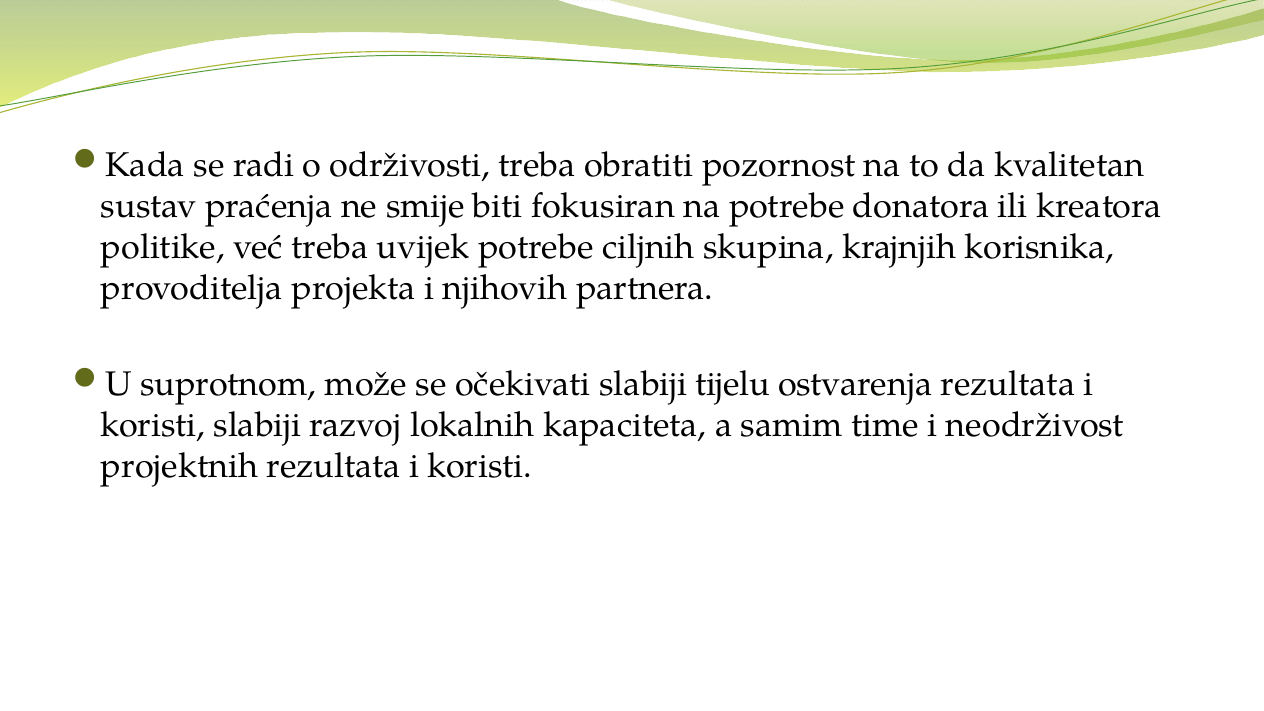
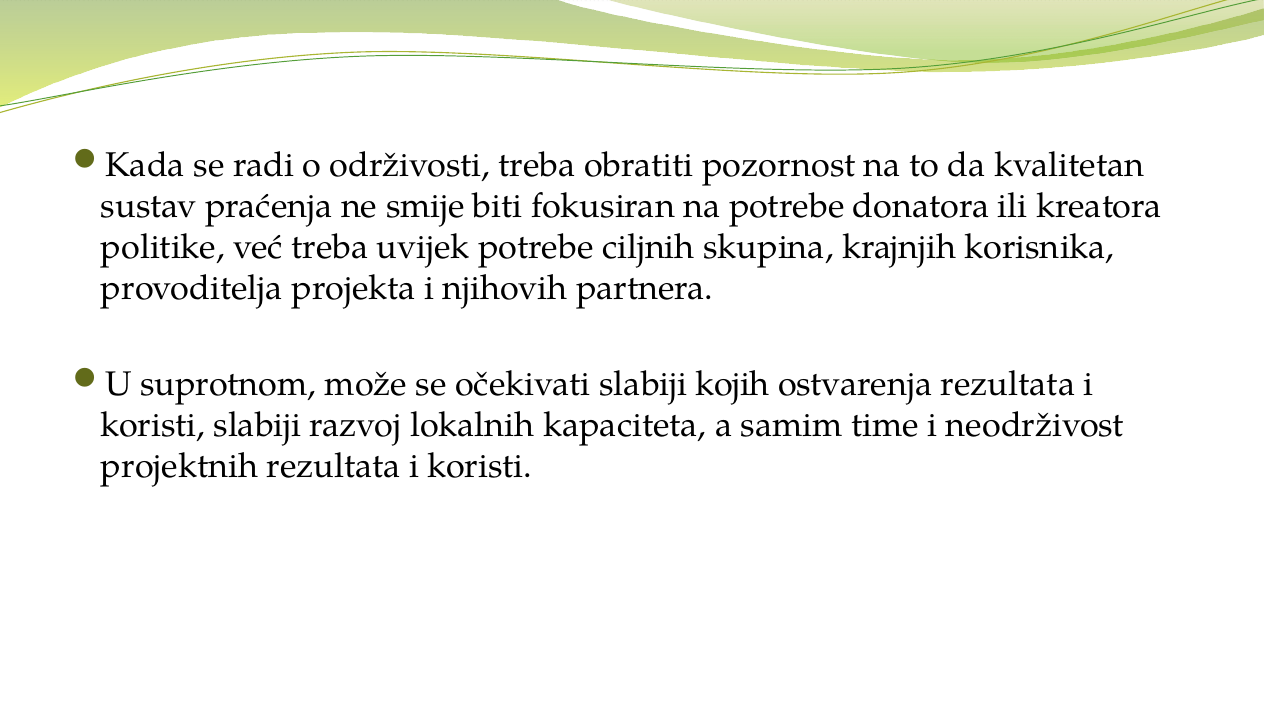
tijelu: tijelu -> kojih (733, 384)
